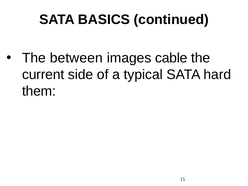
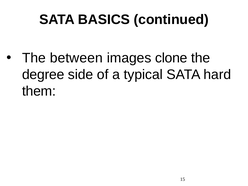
cable: cable -> clone (171, 58)
current: current -> degree (43, 75)
